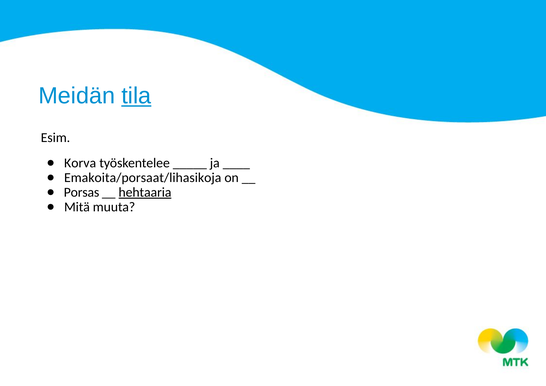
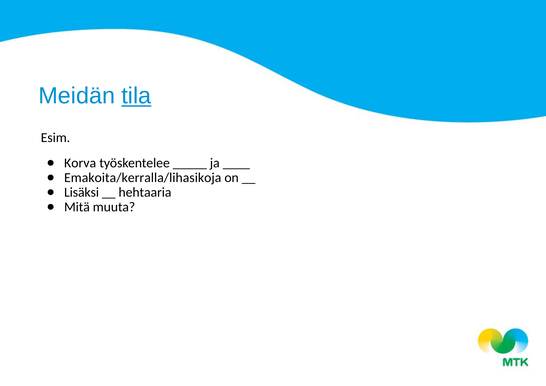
Emakoita/porsaat/lihasikoja: Emakoita/porsaat/lihasikoja -> Emakoita/kerralla/lihasikoja (143, 178)
Porsas: Porsas -> Lisäksi (82, 192)
hehtaaria underline: present -> none (145, 192)
